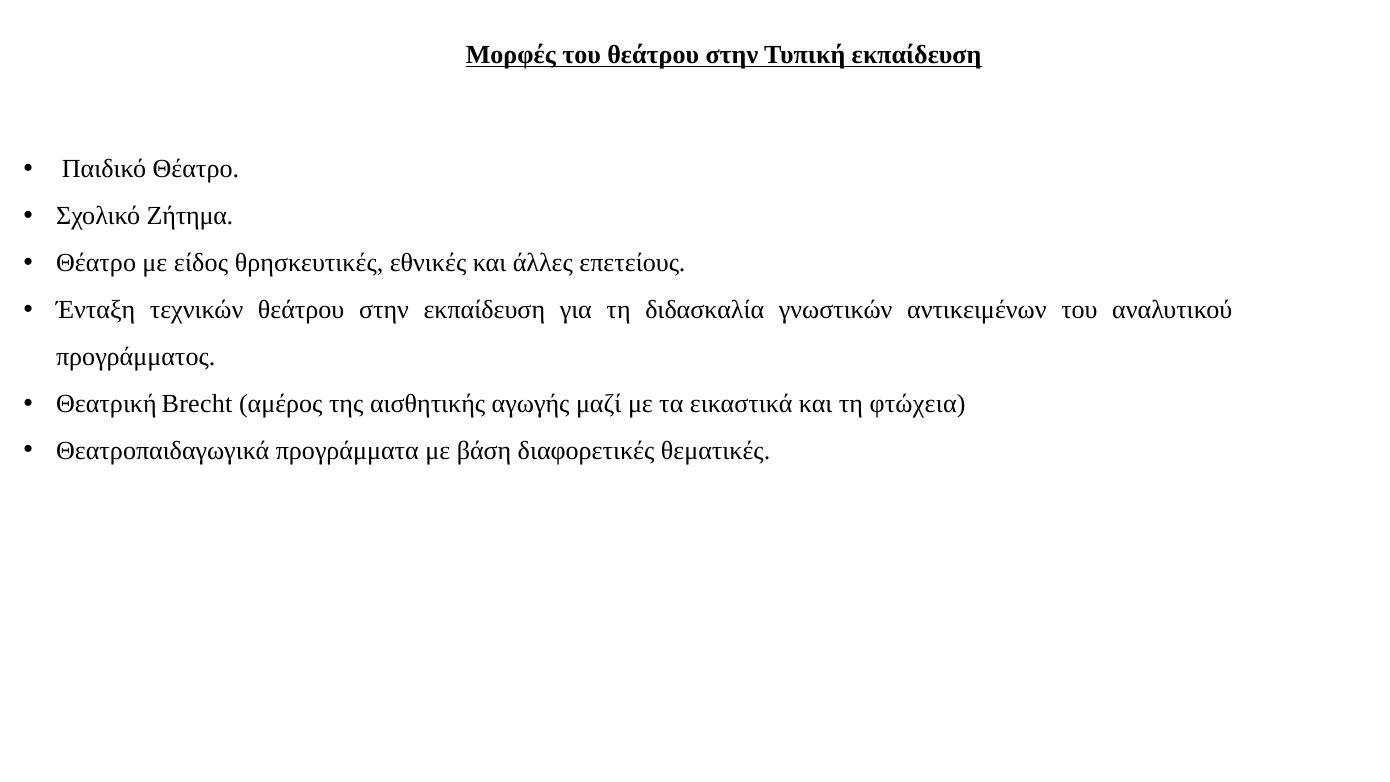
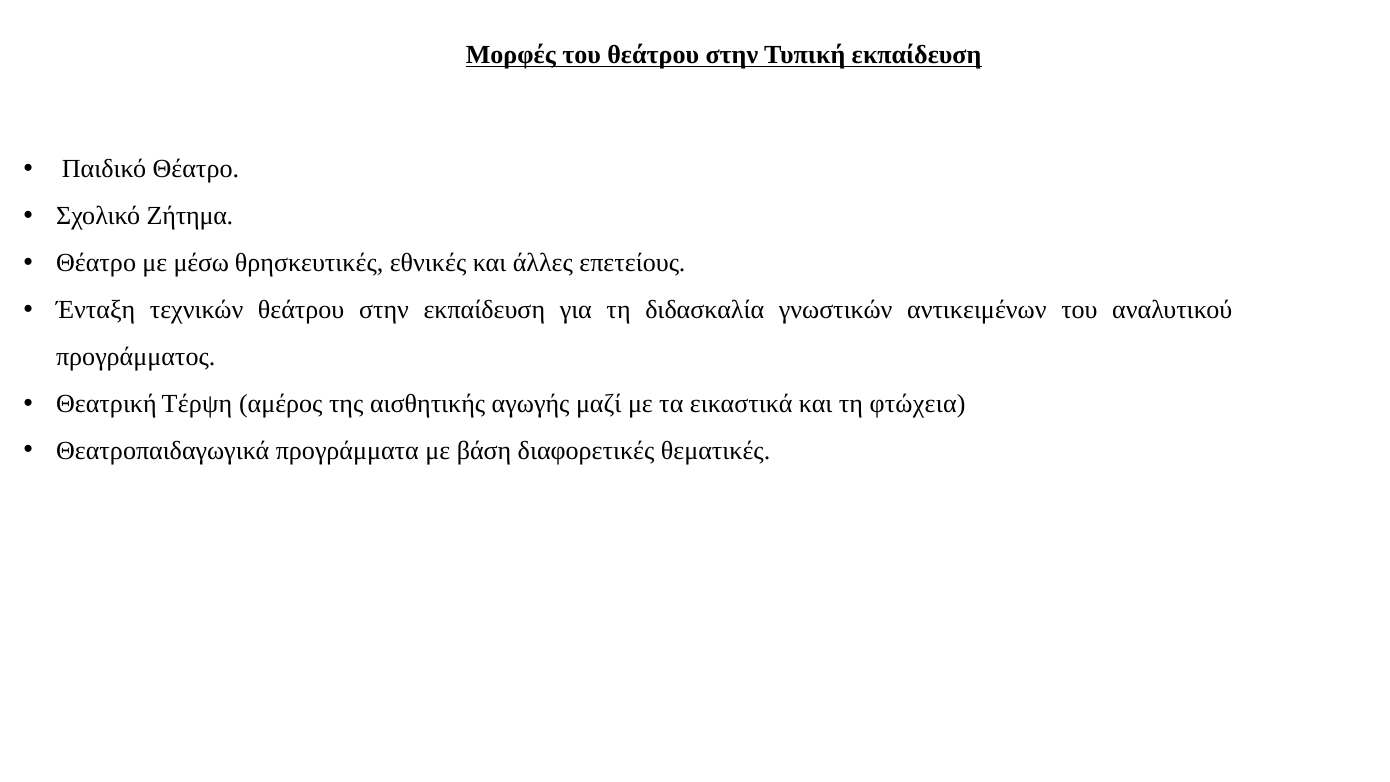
είδος: είδος -> μέσω (201, 263)
Brecht: Brecht -> Τέρψη (197, 404)
